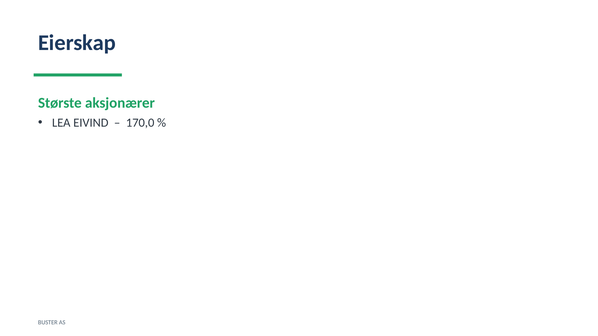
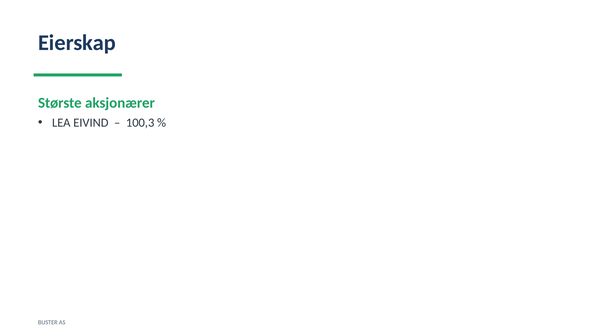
170,0: 170,0 -> 100,3 (140, 123)
